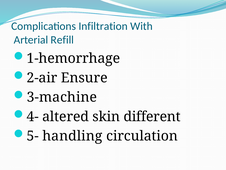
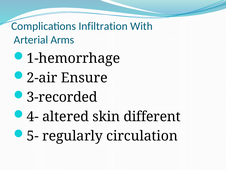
Refill: Refill -> Arms (62, 40)
3-machine: 3-machine -> 3-recorded (62, 97)
handling: handling -> regularly (72, 136)
